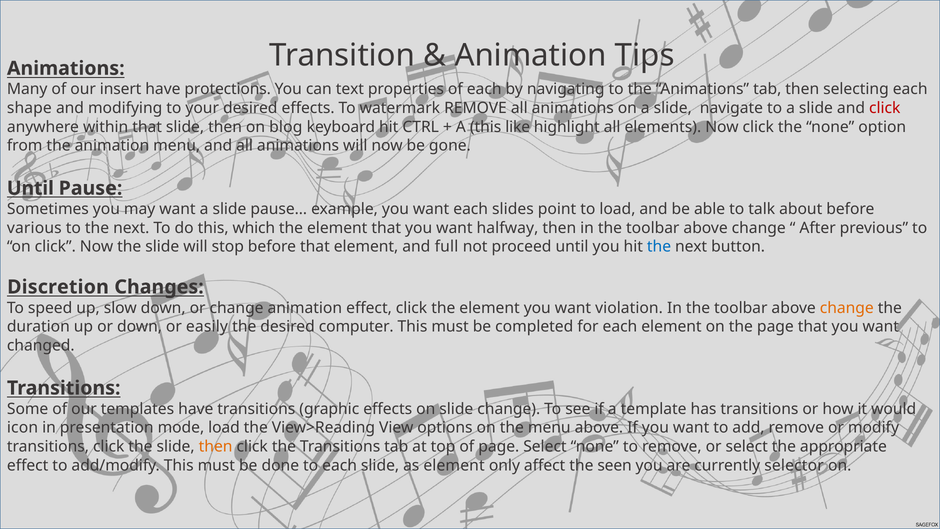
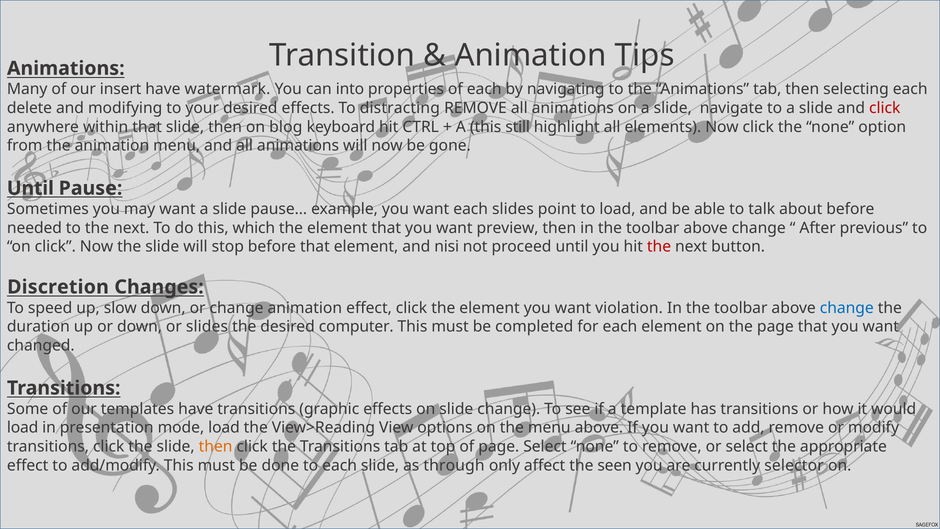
protections: protections -> watermark (227, 89)
text: text -> into (350, 89)
shape: shape -> delete (30, 108)
watermark: watermark -> distracting (400, 108)
like: like -> still (518, 127)
various: various -> needed (34, 228)
halfway: halfway -> preview (508, 228)
full: full -> nisi (447, 247)
the colour: blue -> red (659, 247)
change colour: orange -> blue (847, 308)
or easily: easily -> slides (207, 327)
icon: icon -> load (23, 428)
as element: element -> through (454, 465)
